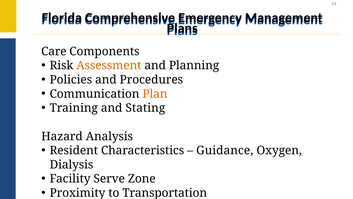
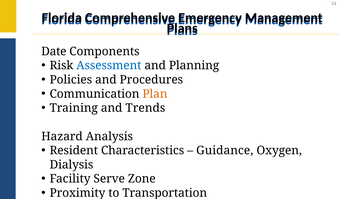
Care: Care -> Date (54, 51)
Assessment colour: orange -> blue (109, 65)
Stating: Stating -> Trends (145, 108)
